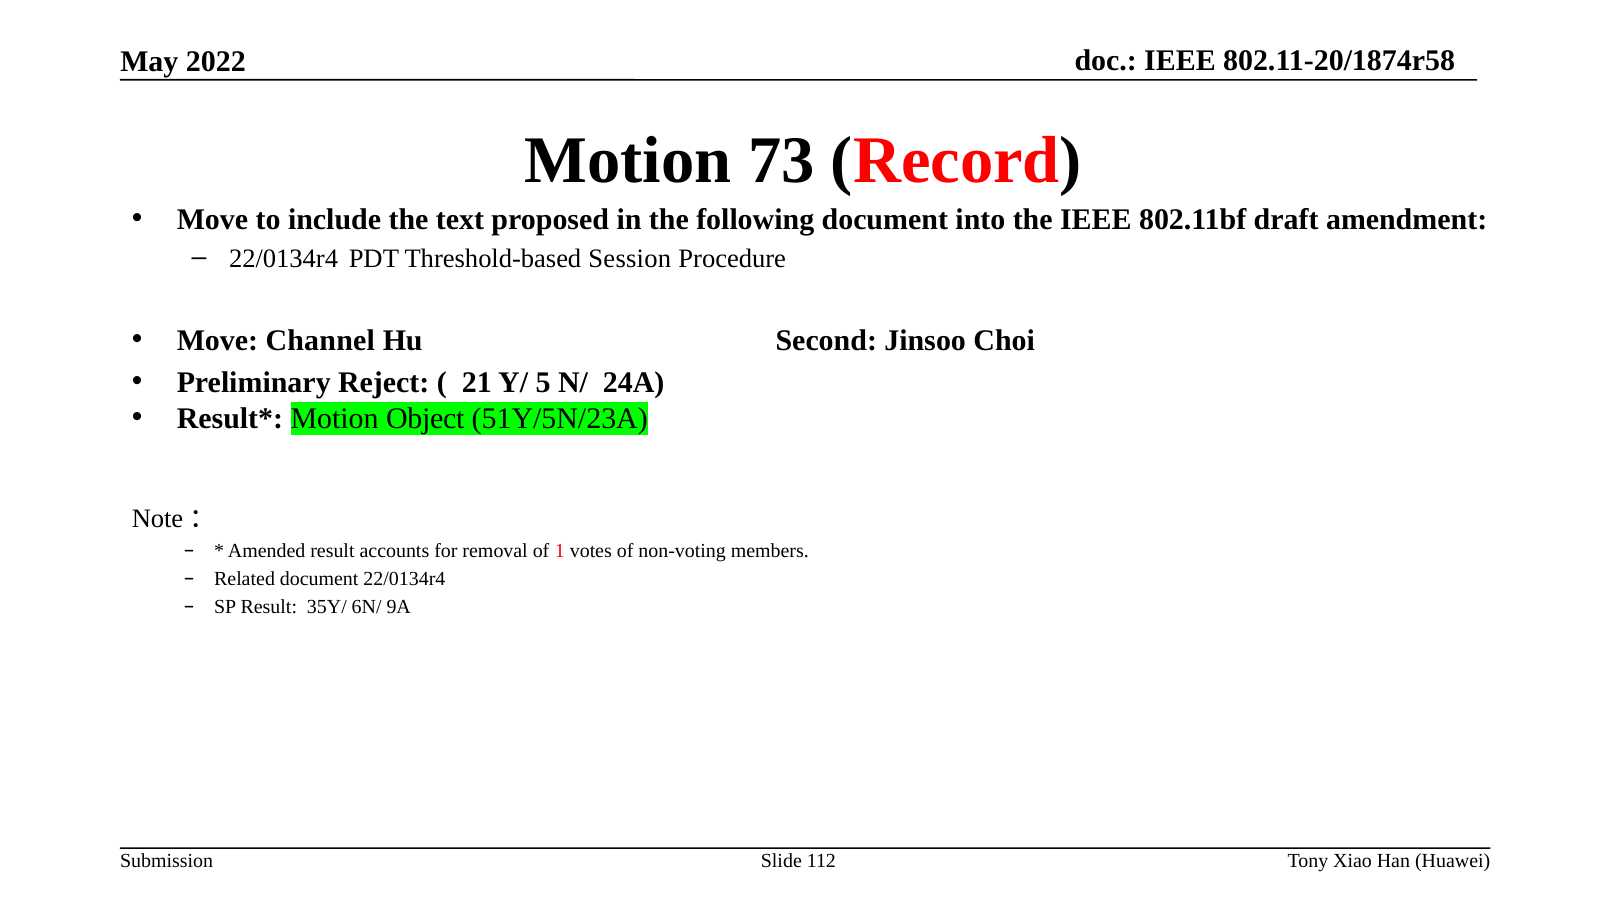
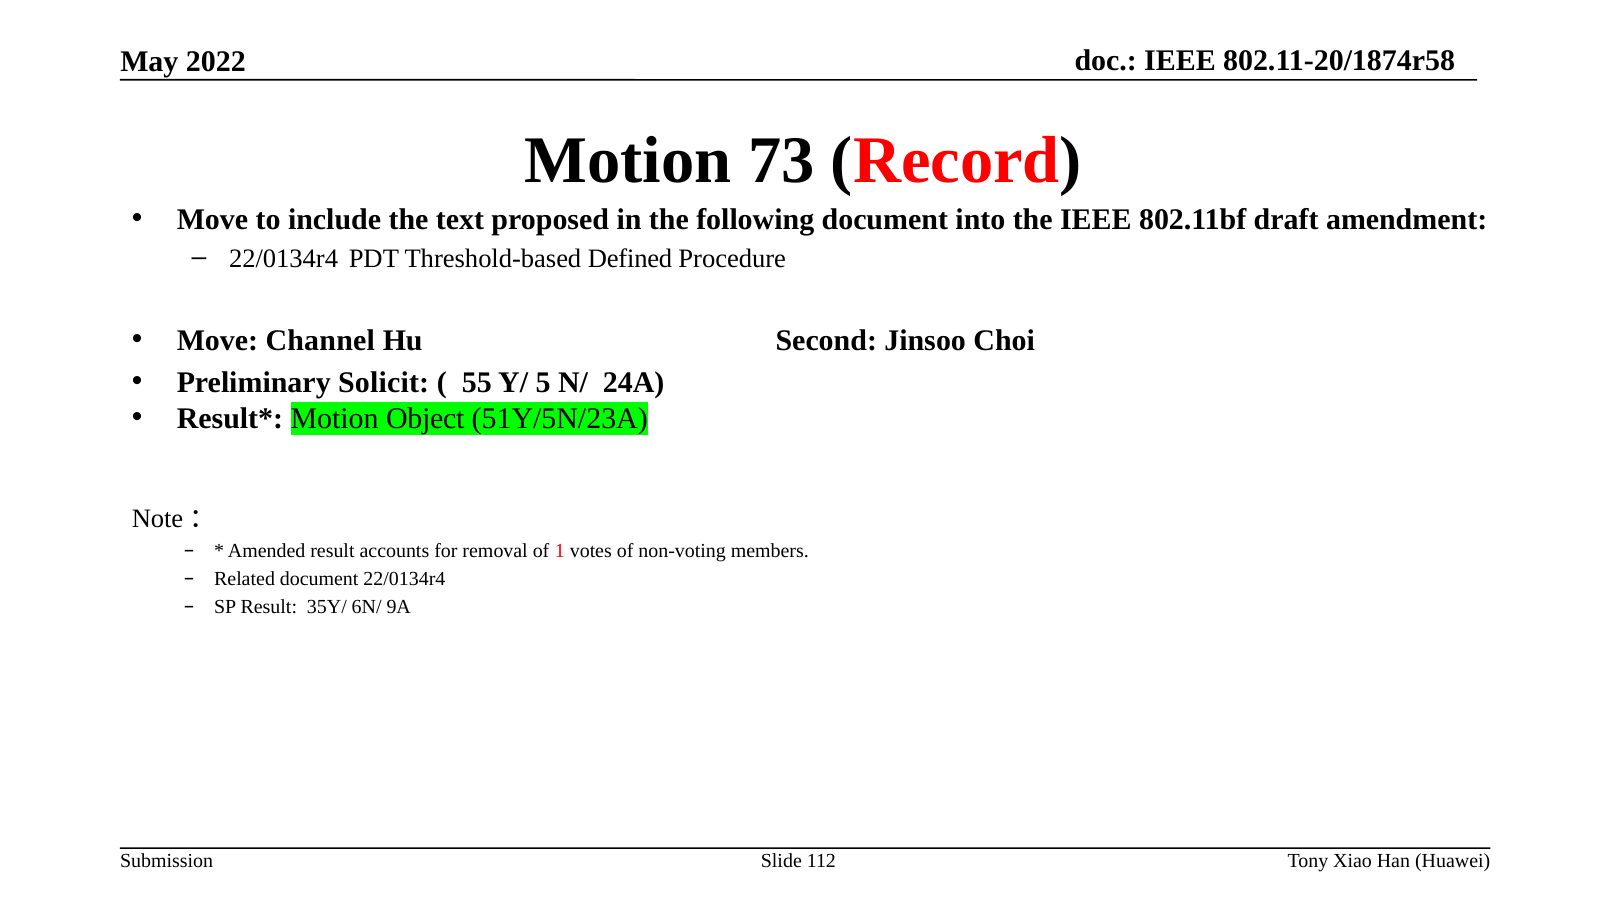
Session: Session -> Defined (630, 259)
Reject: Reject -> Solicit (384, 383)
21: 21 -> 55 (477, 383)
